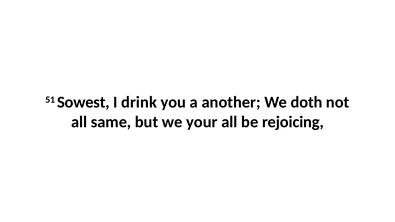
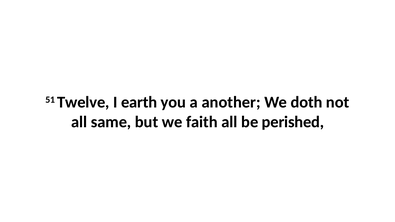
Sowest: Sowest -> Twelve (83, 102)
drink: drink -> earth (139, 102)
your: your -> faith (202, 122)
rejoicing: rejoicing -> perished (293, 122)
